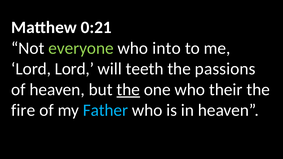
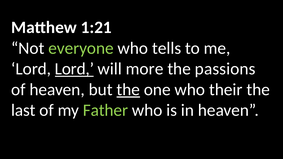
0:21: 0:21 -> 1:21 (96, 27)
into: into -> tells (167, 48)
Lord underline: none -> present (74, 69)
teeth: teeth -> more (145, 69)
fire: fire -> last (23, 110)
Father colour: light blue -> light green (105, 110)
